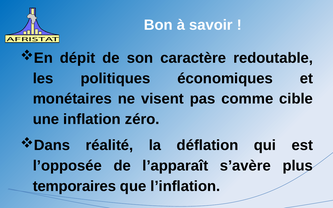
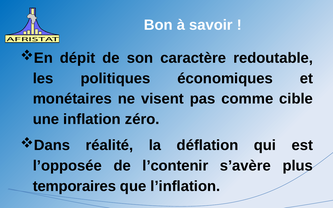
l’apparaît: l’apparaît -> l’contenir (175, 166)
